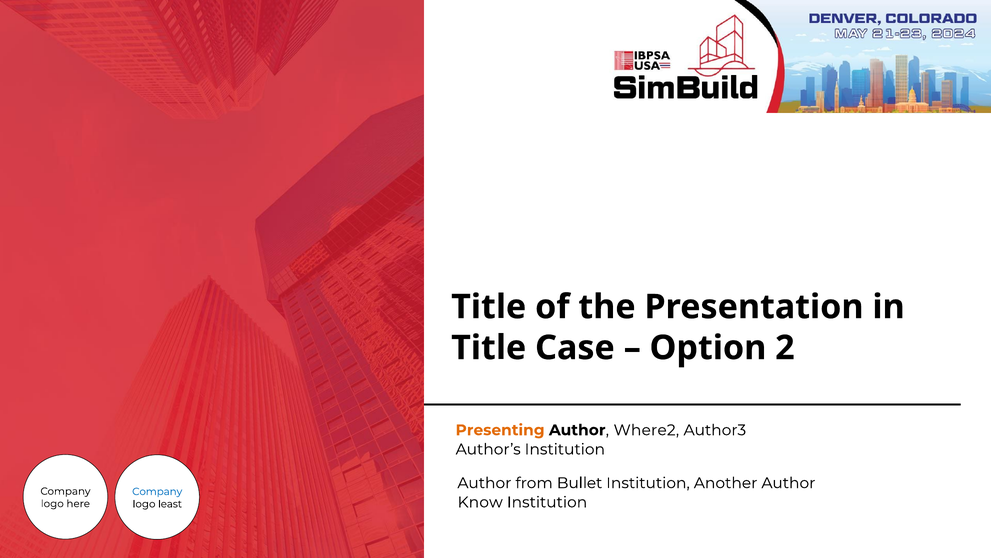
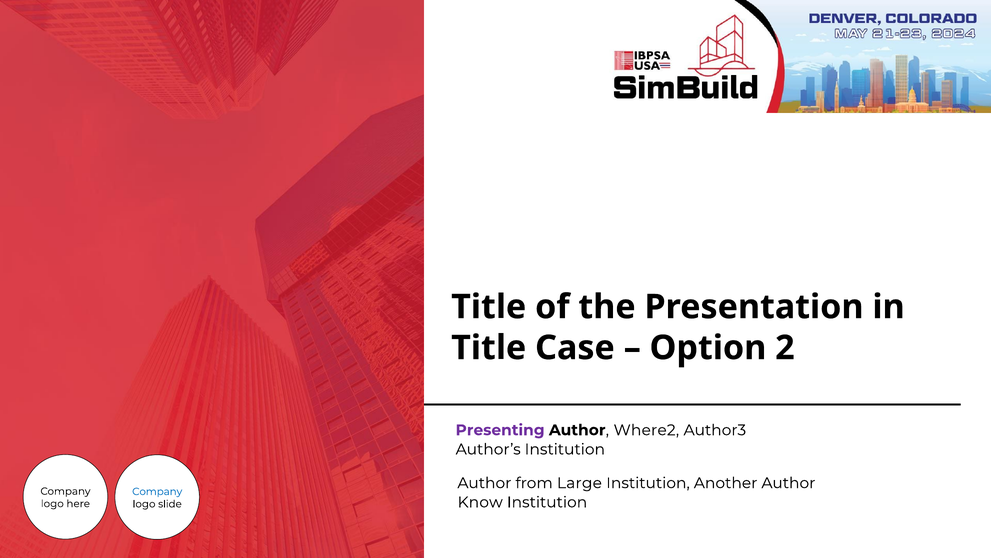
Presenting colour: orange -> purple (500, 430)
Bullet: Bullet -> Large (579, 483)
least: least -> slide (170, 504)
